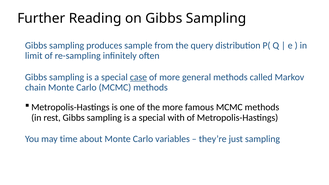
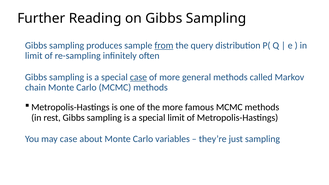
from underline: none -> present (164, 45)
special with: with -> limit (176, 118)
may time: time -> case (69, 139)
